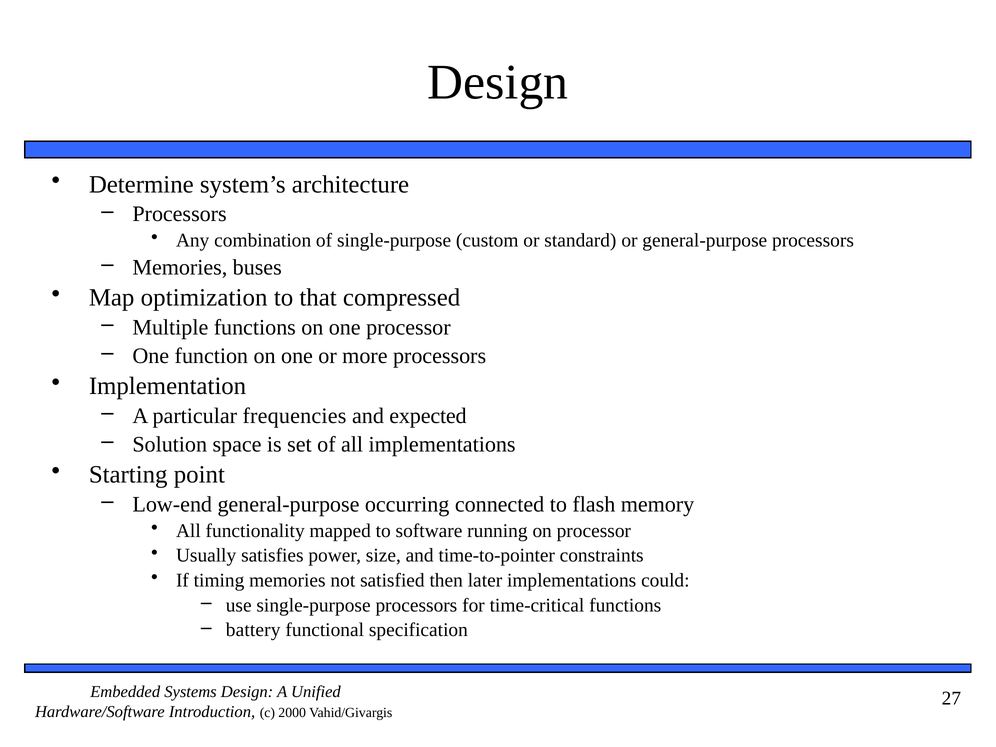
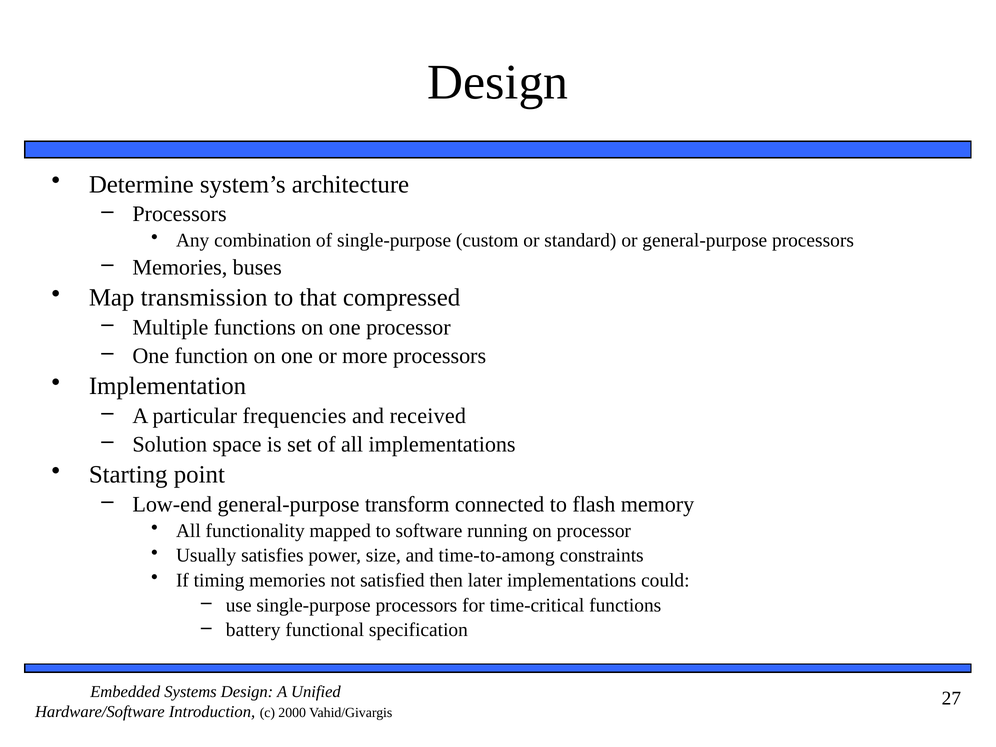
optimization: optimization -> transmission (204, 298)
expected: expected -> received (428, 416)
occurring: occurring -> transform (407, 504)
time-to-pointer: time-to-pointer -> time-to-among (497, 556)
